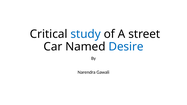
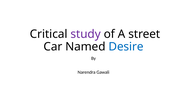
study colour: blue -> purple (86, 34)
